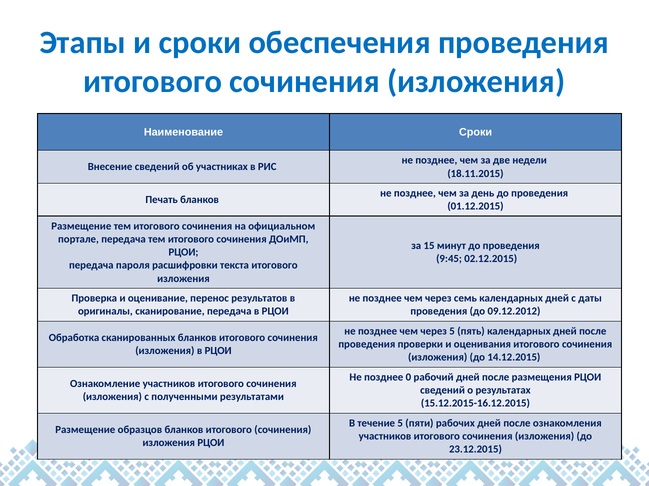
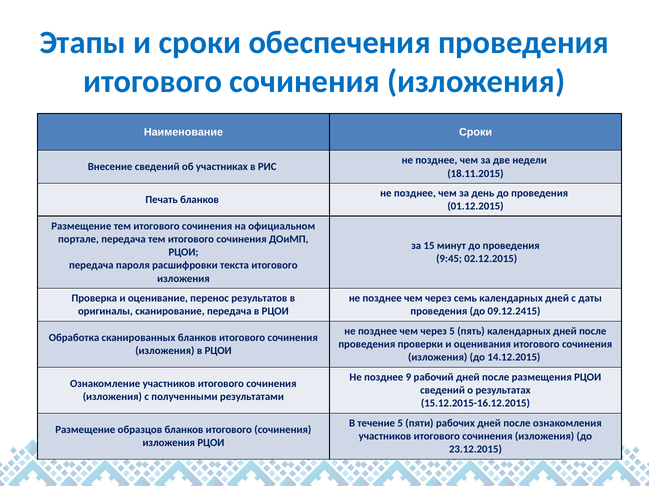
09.12.2012: 09.12.2012 -> 09.12.2415 (514, 312)
0: 0 -> 9 (408, 378)
